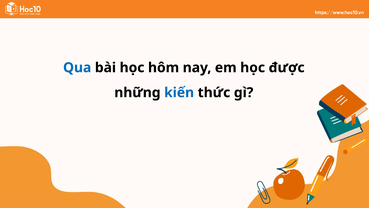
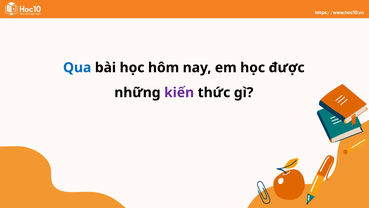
kiến colour: blue -> purple (179, 92)
